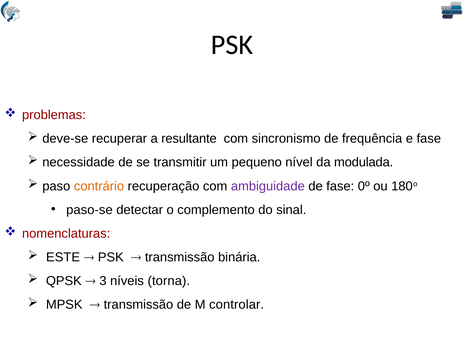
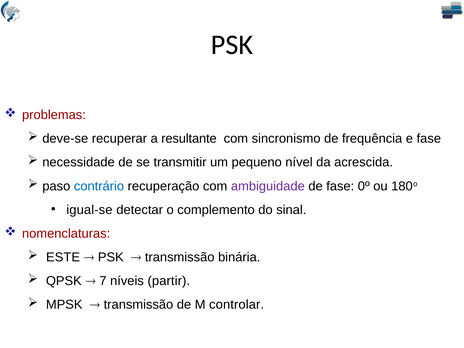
modulada: modulada -> acrescida (364, 162)
contrário colour: orange -> blue (99, 186)
paso-se: paso-se -> igual-se (89, 210)
3: 3 -> 7 (103, 281)
torna: torna -> partir (169, 281)
